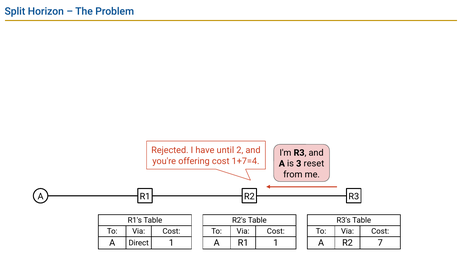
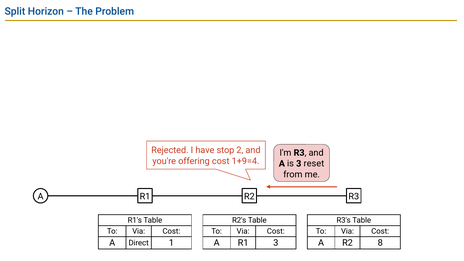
until: until -> stop (225, 150)
1+7=4: 1+7=4 -> 1+9=4 (246, 161)
R1 1: 1 -> 3 (276, 243)
7: 7 -> 8 (380, 243)
